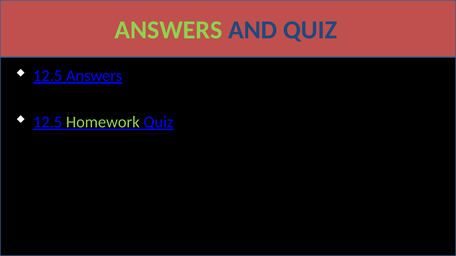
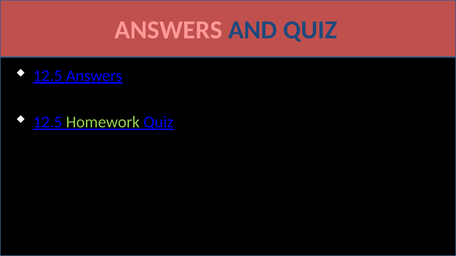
ANSWERS colour: light green -> pink (168, 30)
